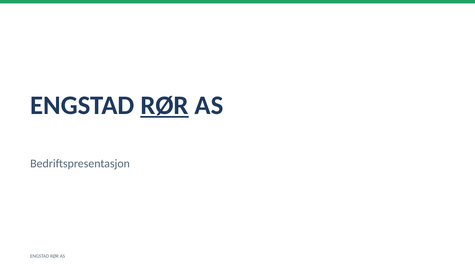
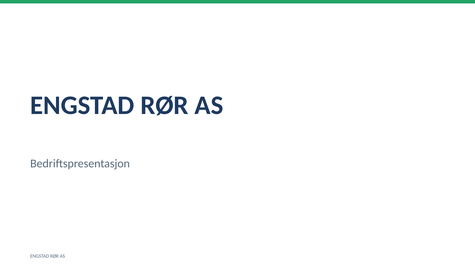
RØR underline: present -> none (164, 105)
